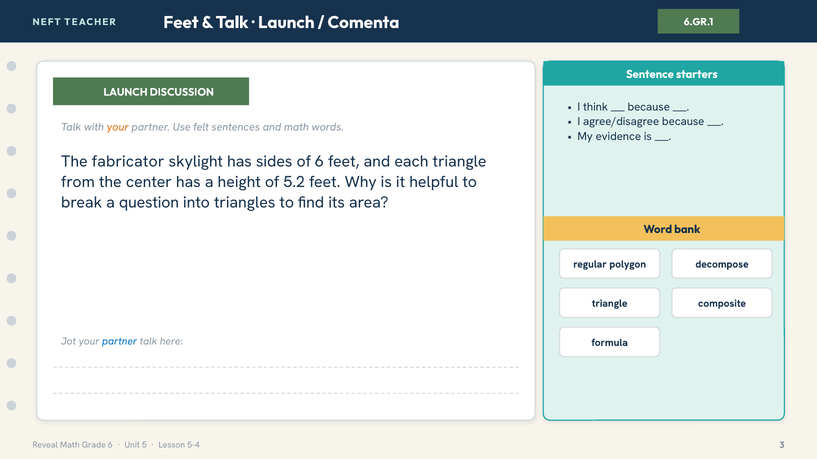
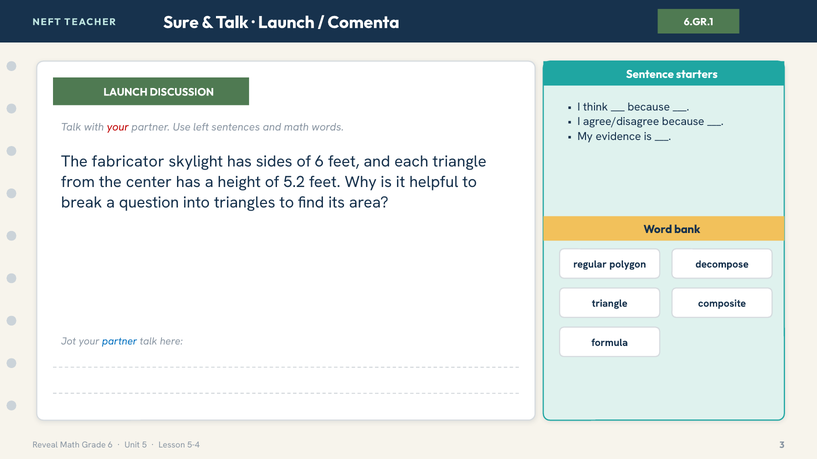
TEACHER Feet: Feet -> Sure (181, 22)
your colour: orange -> red (118, 127)
felt: felt -> left (201, 127)
